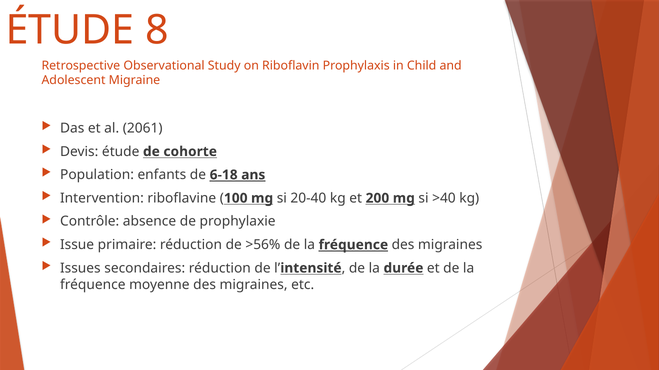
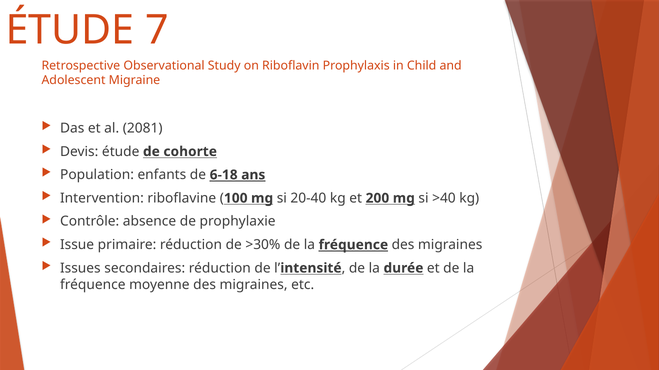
8: 8 -> 7 (157, 30)
2061: 2061 -> 2081 (143, 128)
>56%: >56% -> >30% (263, 245)
